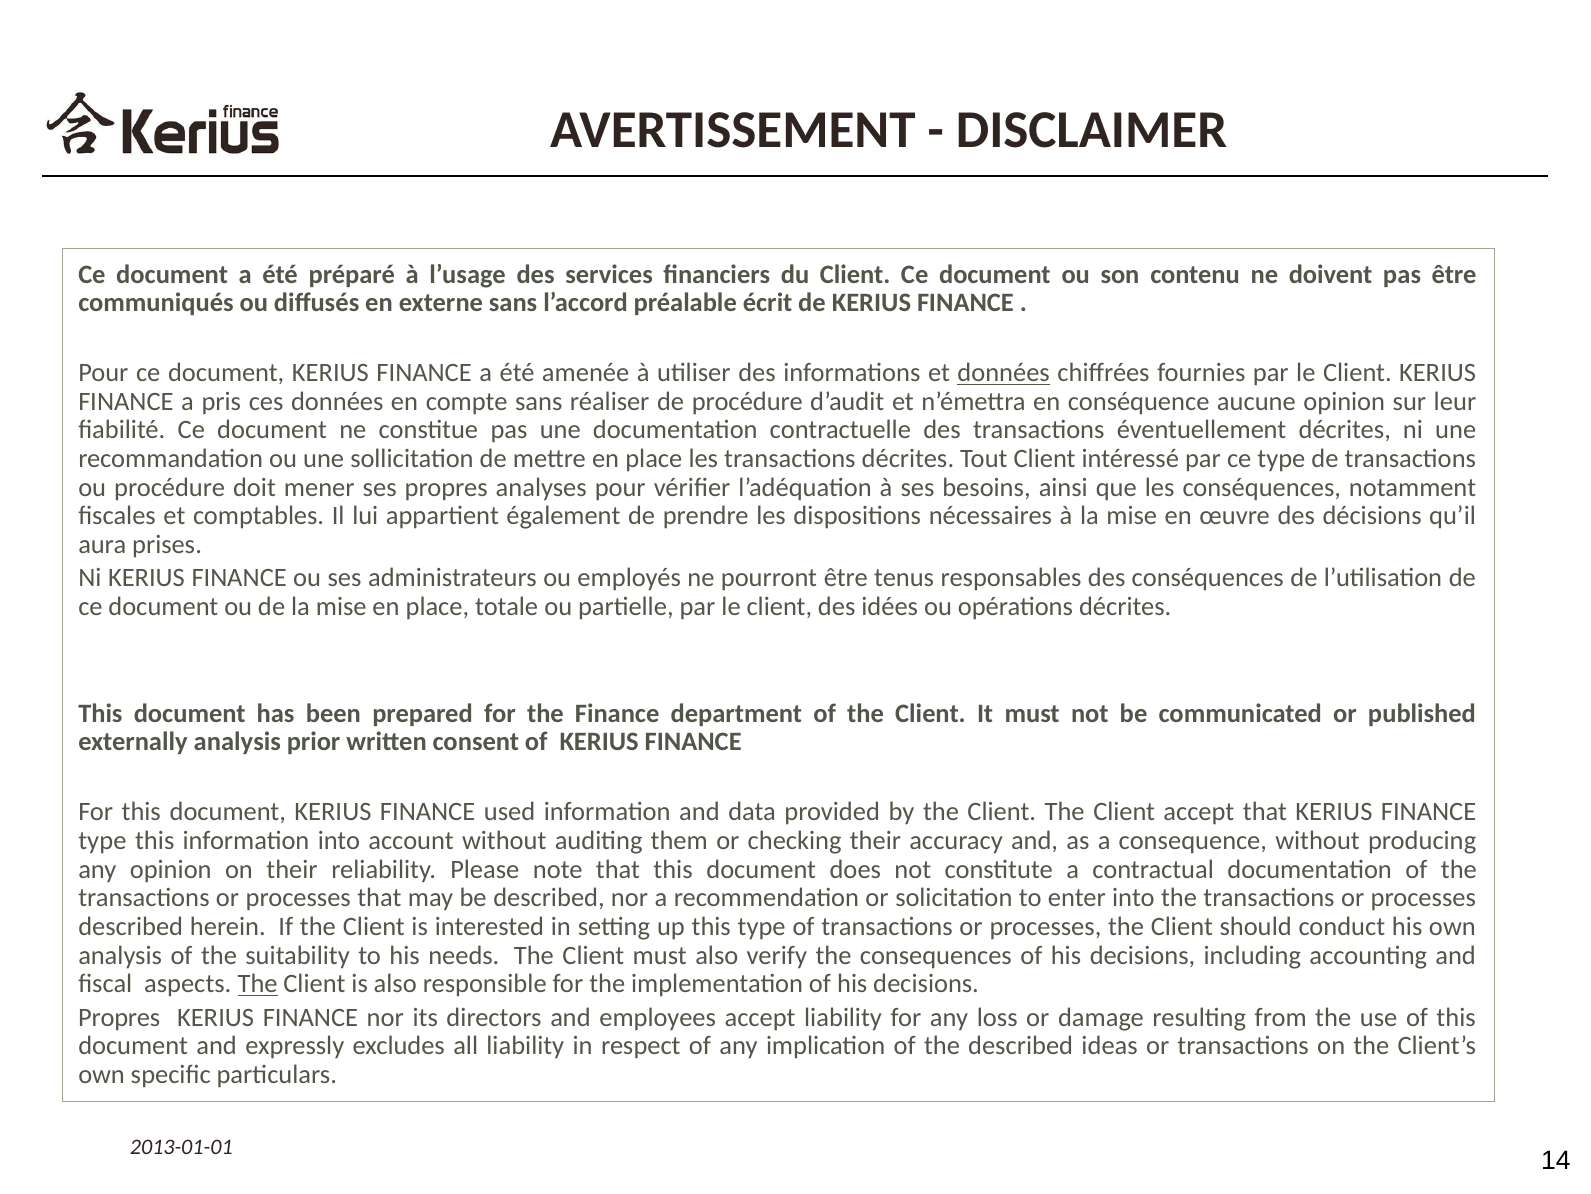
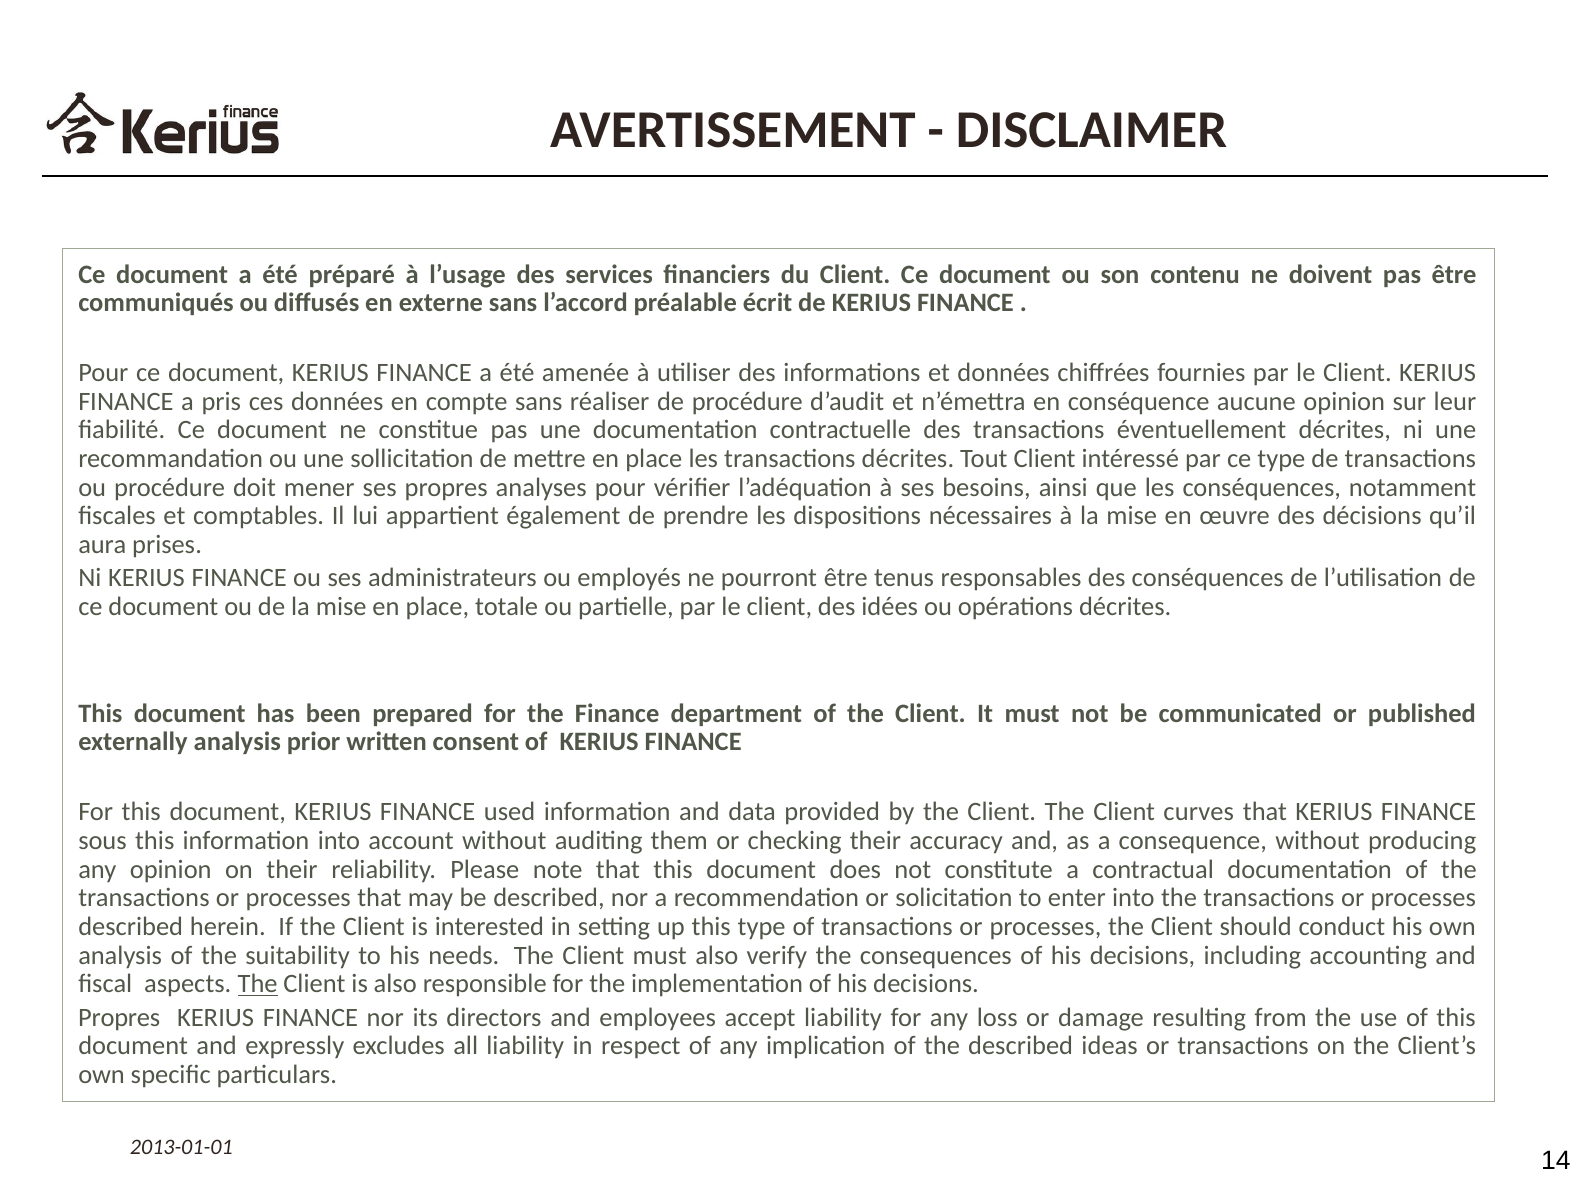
données underline: present -> none (1004, 373)
Client accept: accept -> curves (1199, 812)
type: type -> sous (102, 840)
